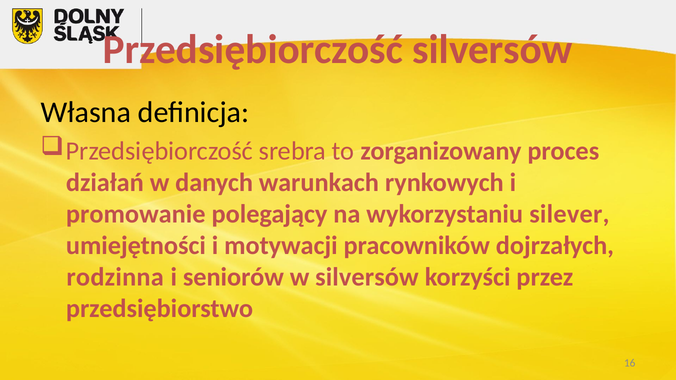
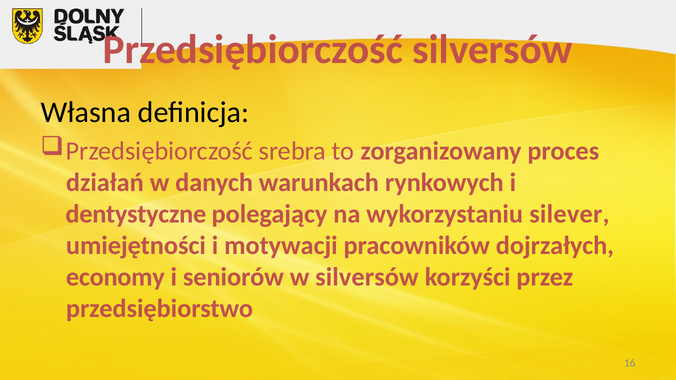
promowanie: promowanie -> dentystyczne (136, 214)
rodzinna: rodzinna -> economy (115, 277)
